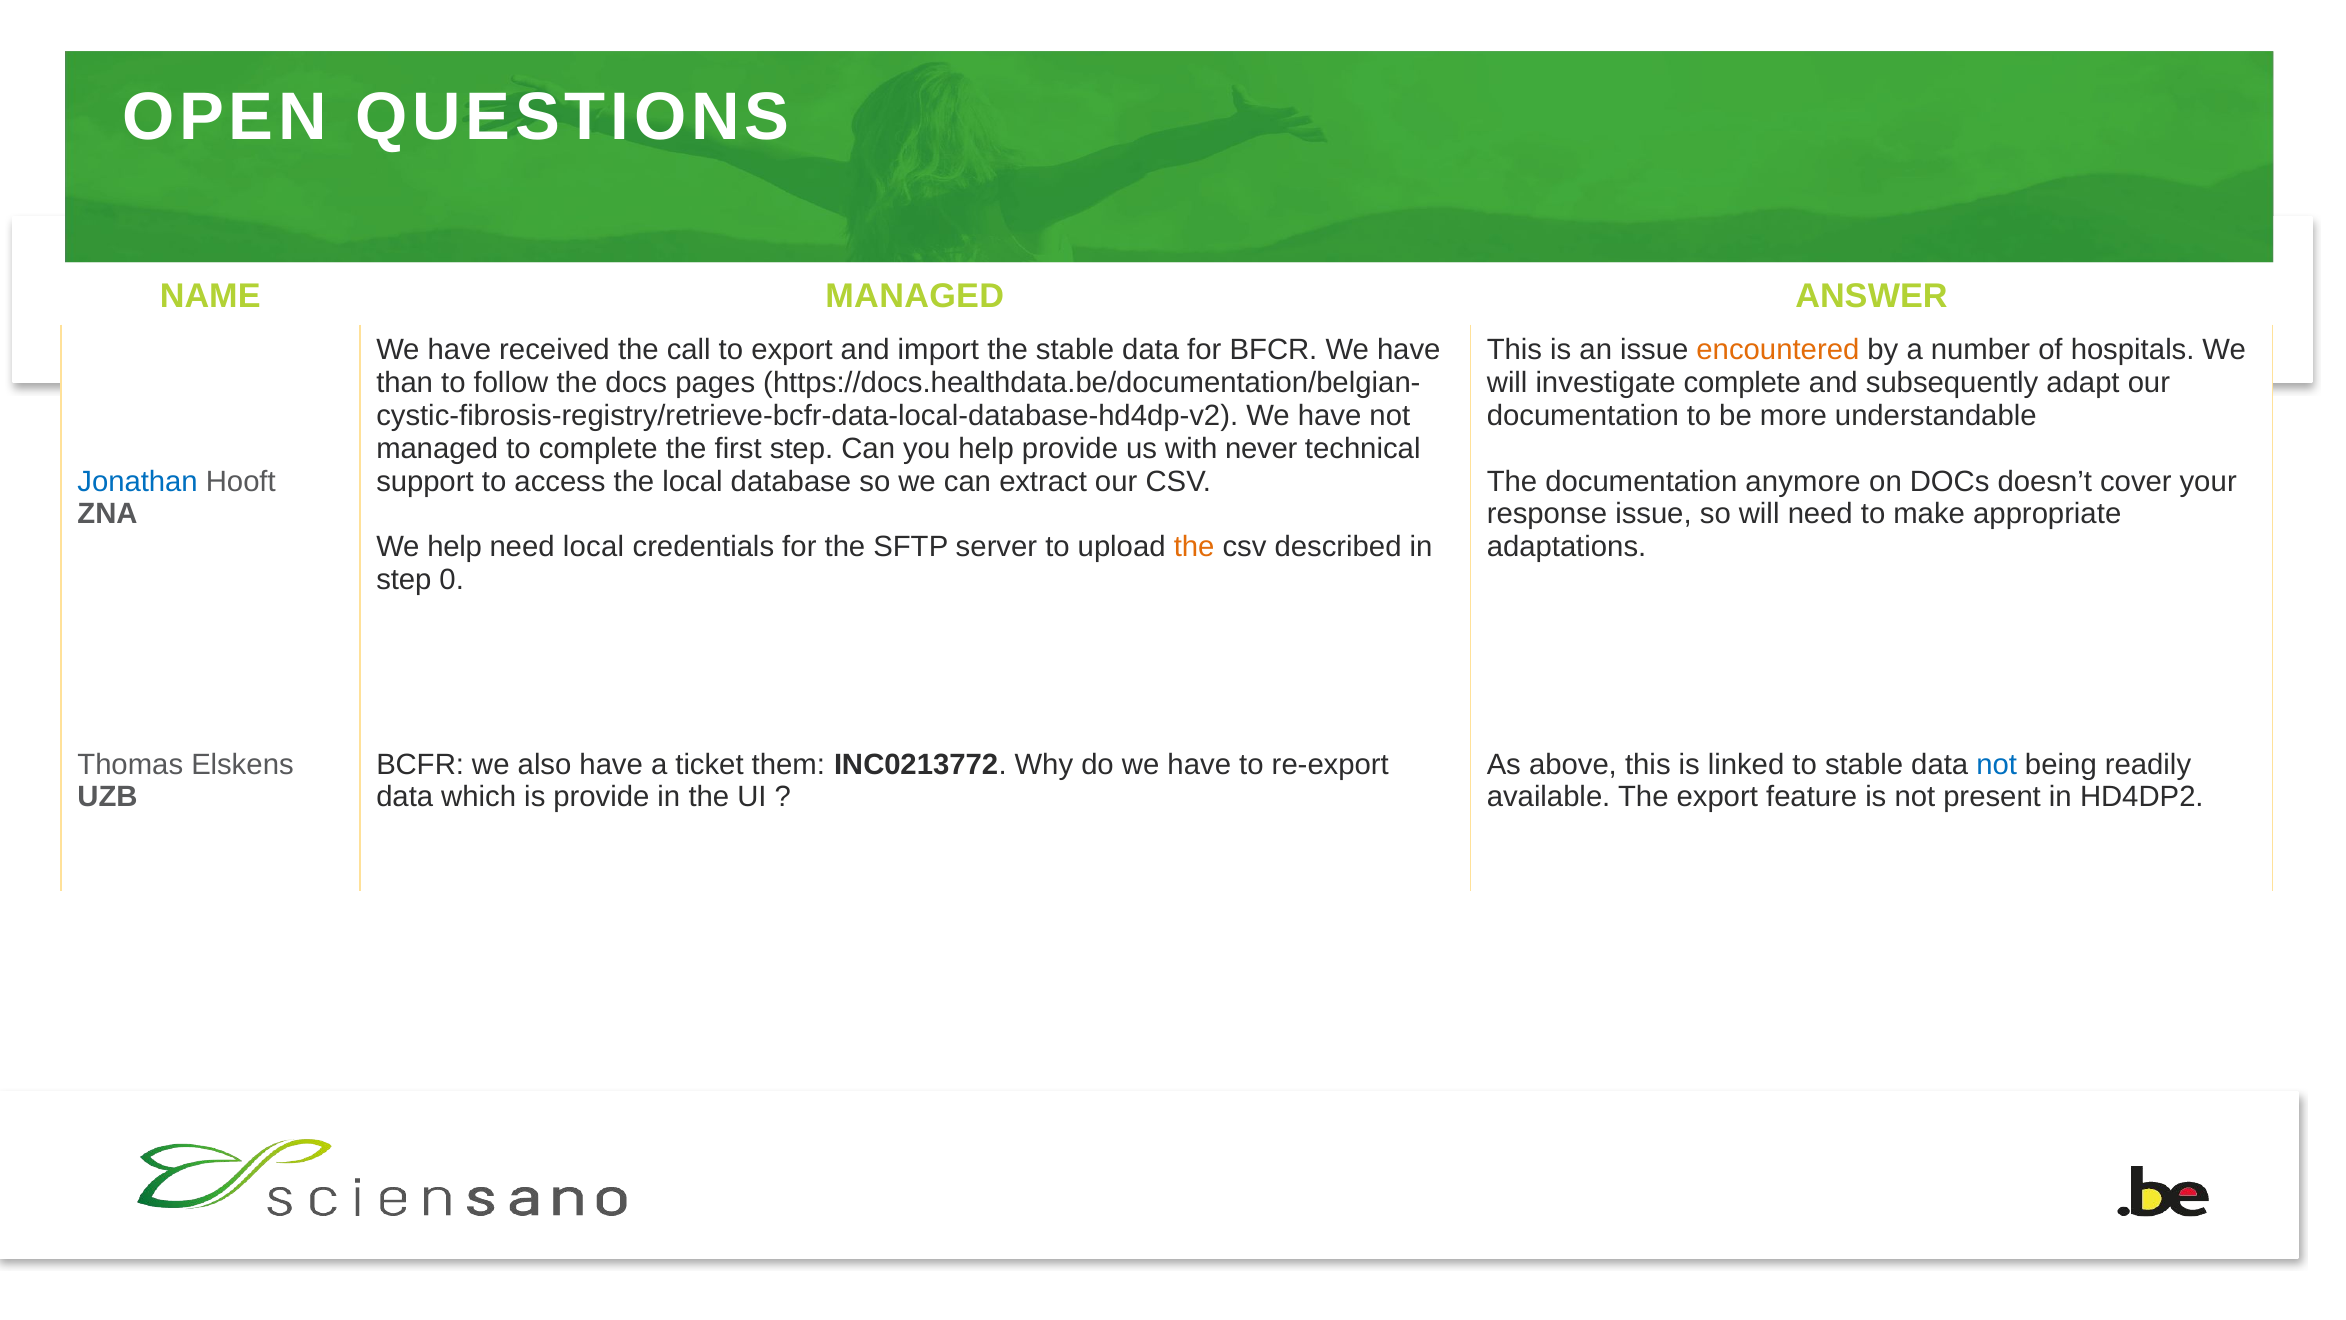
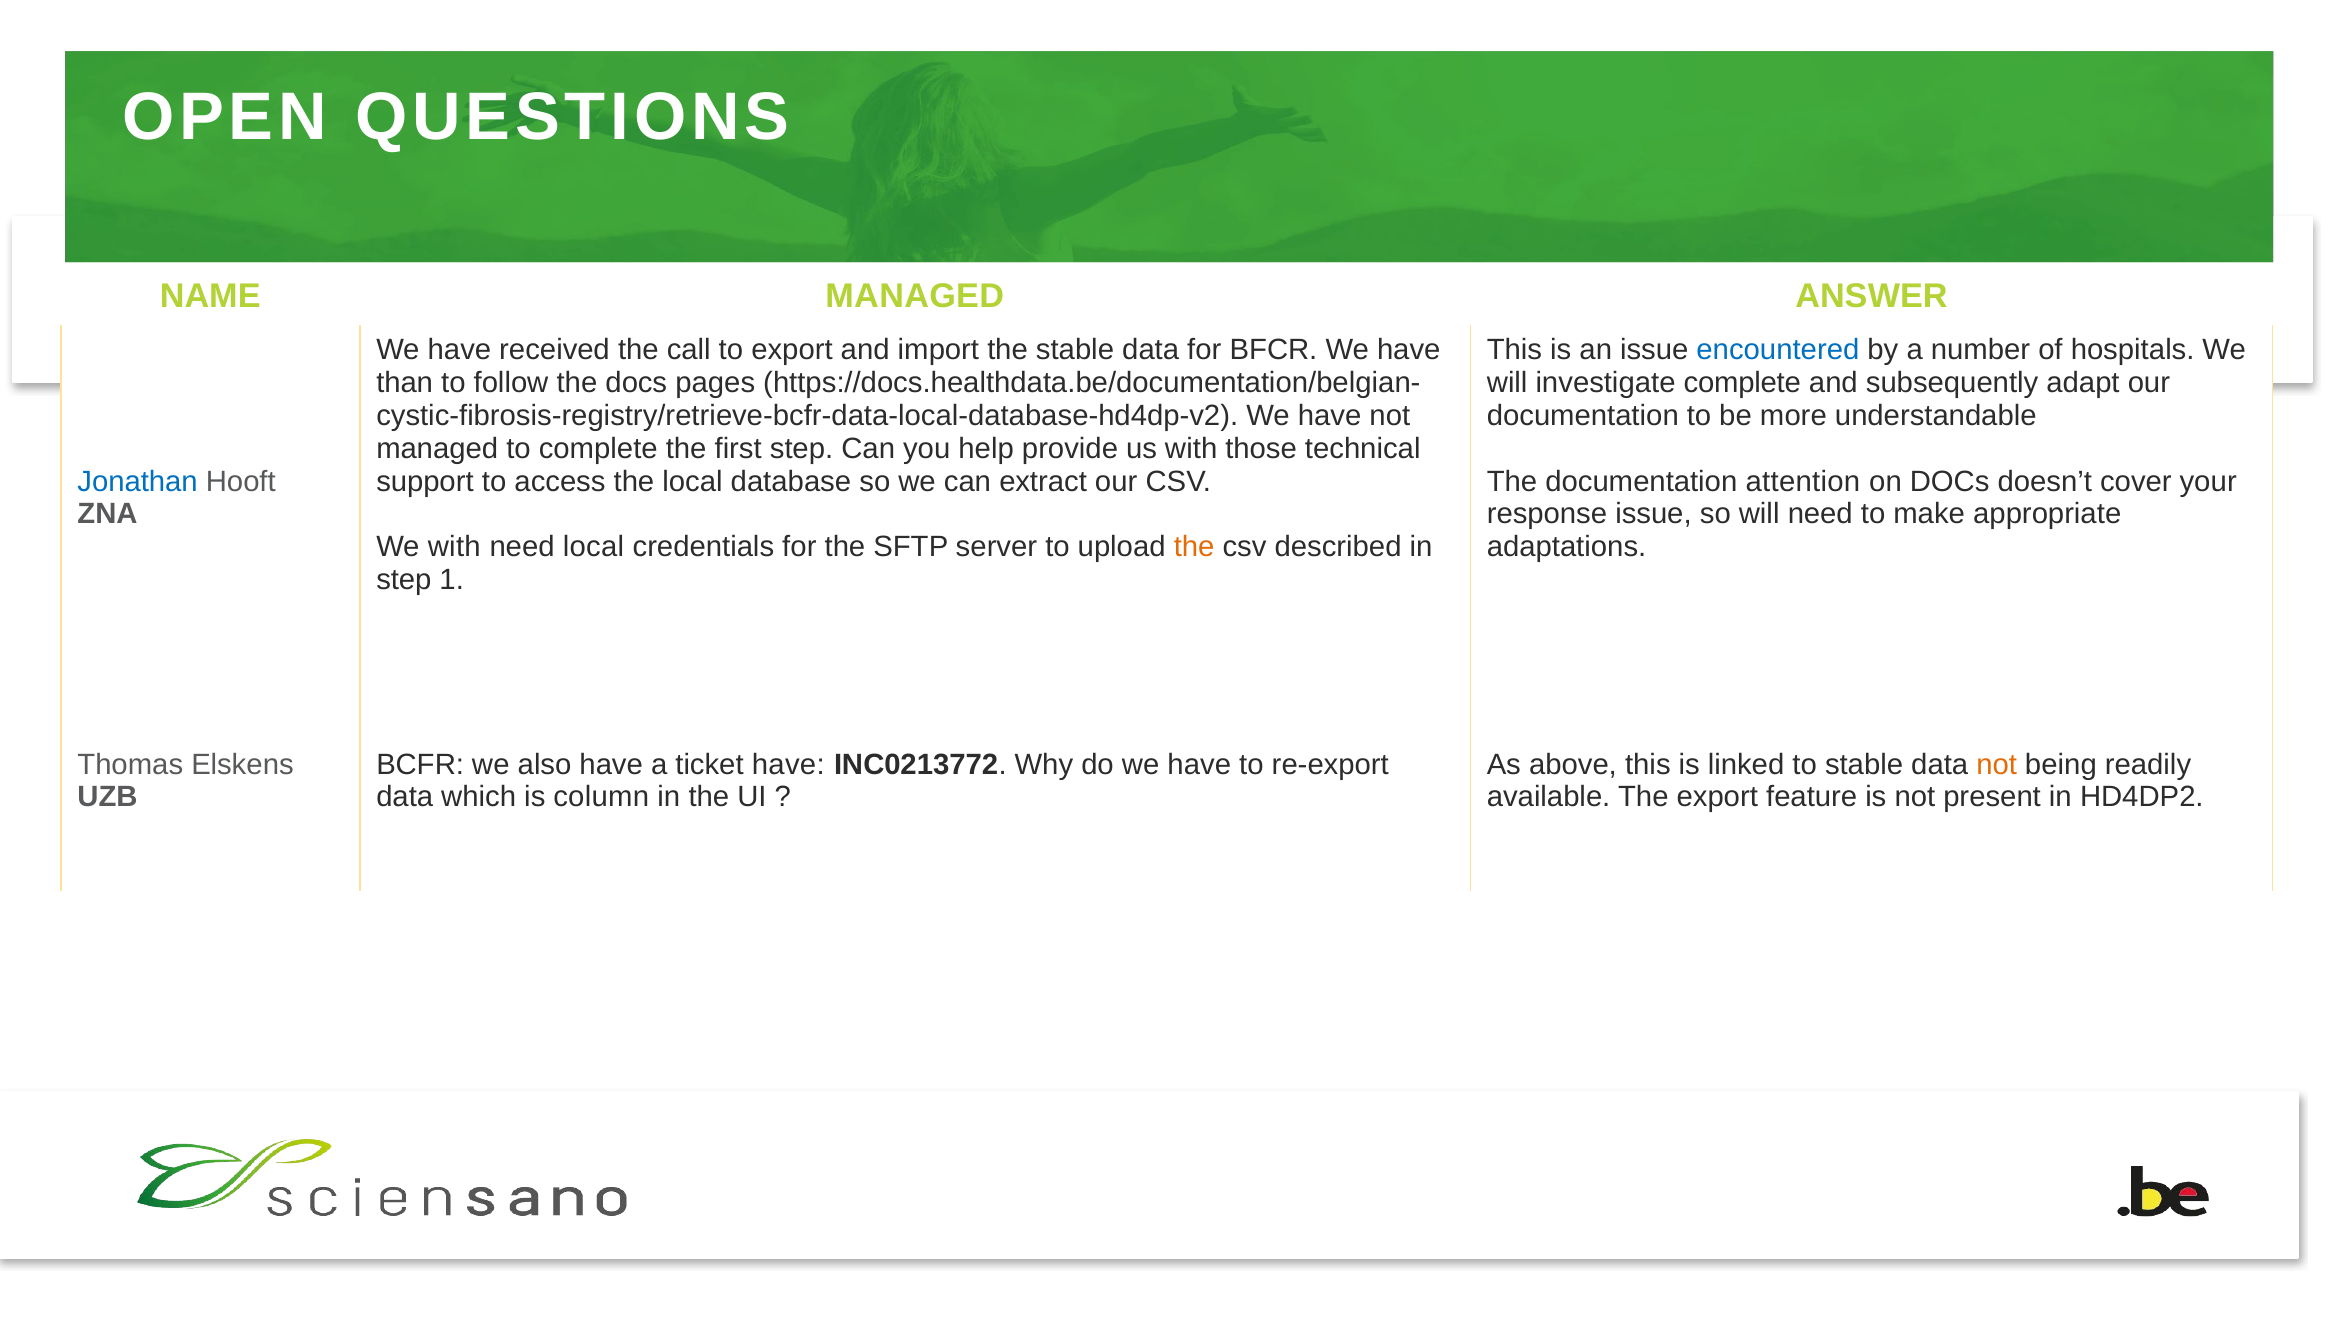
encountered colour: orange -> blue (1778, 350)
never: never -> those (1261, 448)
anymore: anymore -> attention (1803, 481)
We help: help -> with (454, 547)
0: 0 -> 1 (452, 580)
ticket them: them -> have (788, 764)
not colour: blue -> orange (1997, 764)
is provide: provide -> column (601, 797)
